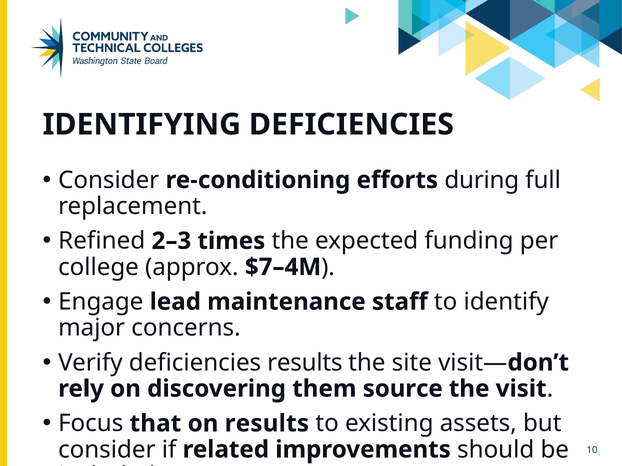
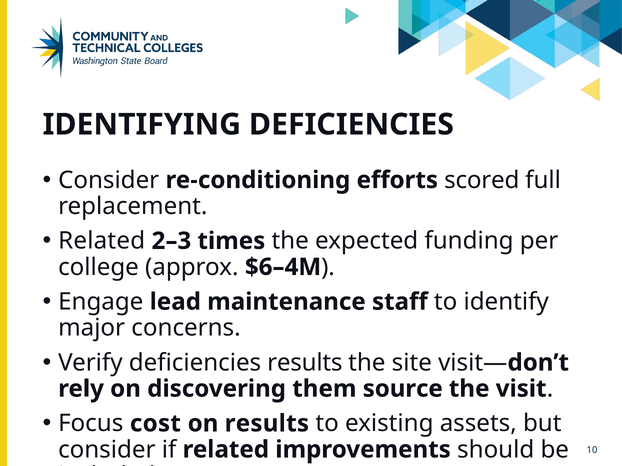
during: during -> scored (482, 180)
Refined: Refined -> Related (102, 241)
$7–4M: $7–4M -> $6–4M (283, 267)
that: that -> cost (155, 424)
